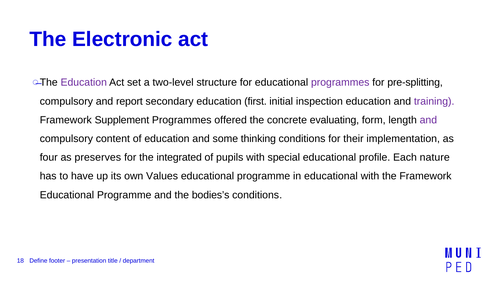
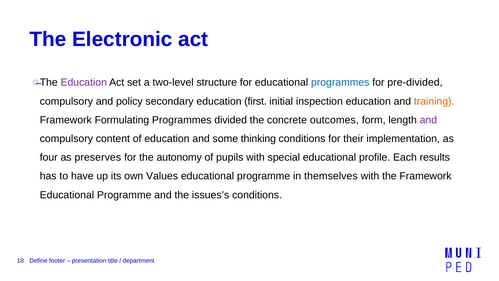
programmes colour: purple -> blue (340, 82)
pre-splitting: pre-splitting -> pre-divided (415, 82)
report: report -> policy (129, 101)
training colour: purple -> orange (434, 101)
Supplement: Supplement -> Formulating (122, 120)
offered: offered -> divided (231, 120)
evaluating: evaluating -> outcomes (334, 120)
integrated: integrated -> autonomy (179, 157)
nature: nature -> results (435, 157)
in educational: educational -> themselves (331, 176)
bodies’s: bodies’s -> issues’s (211, 195)
